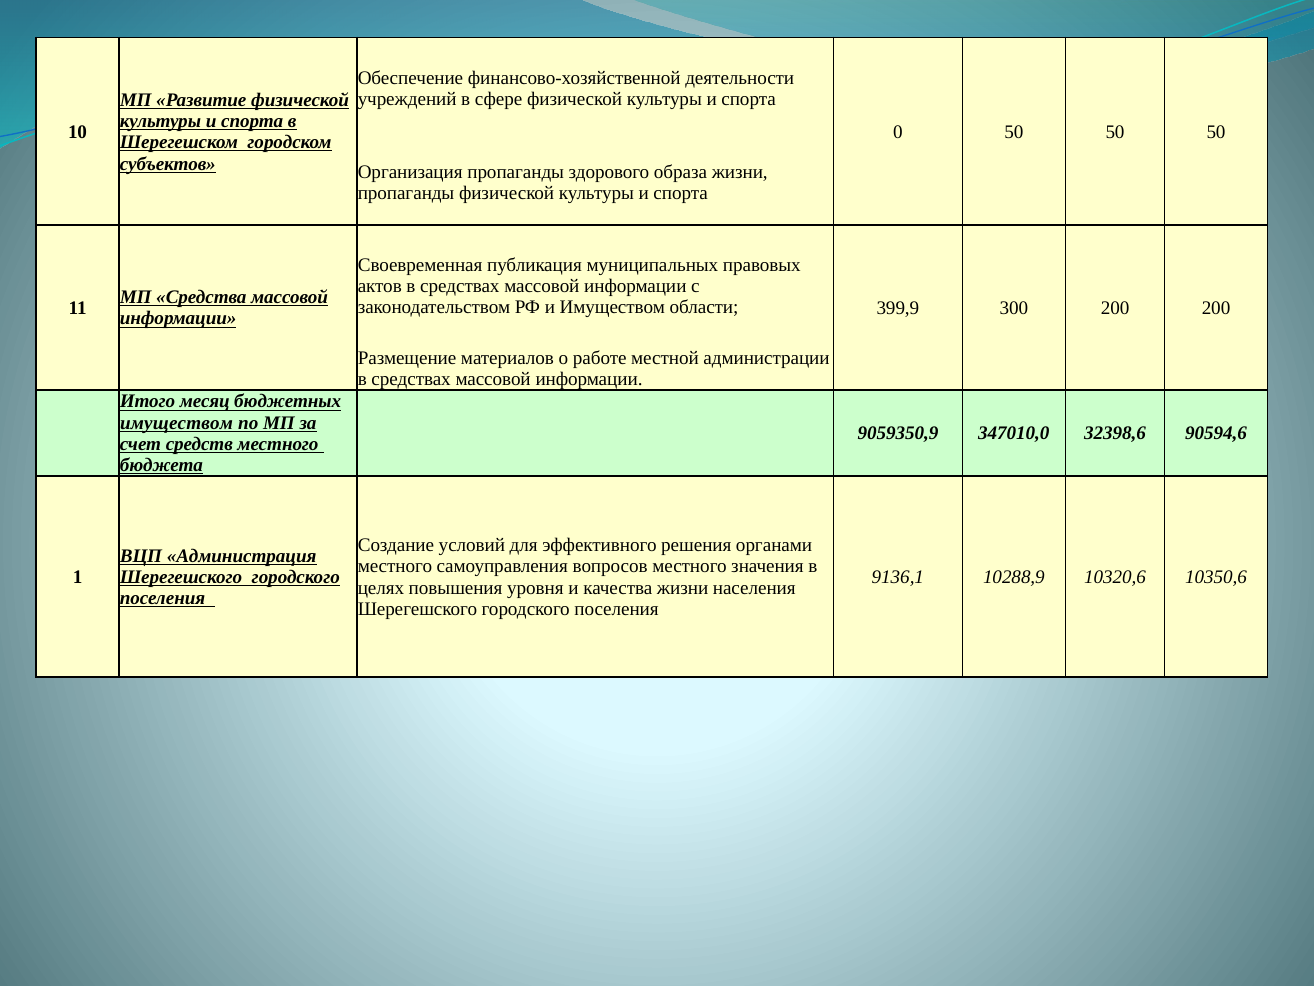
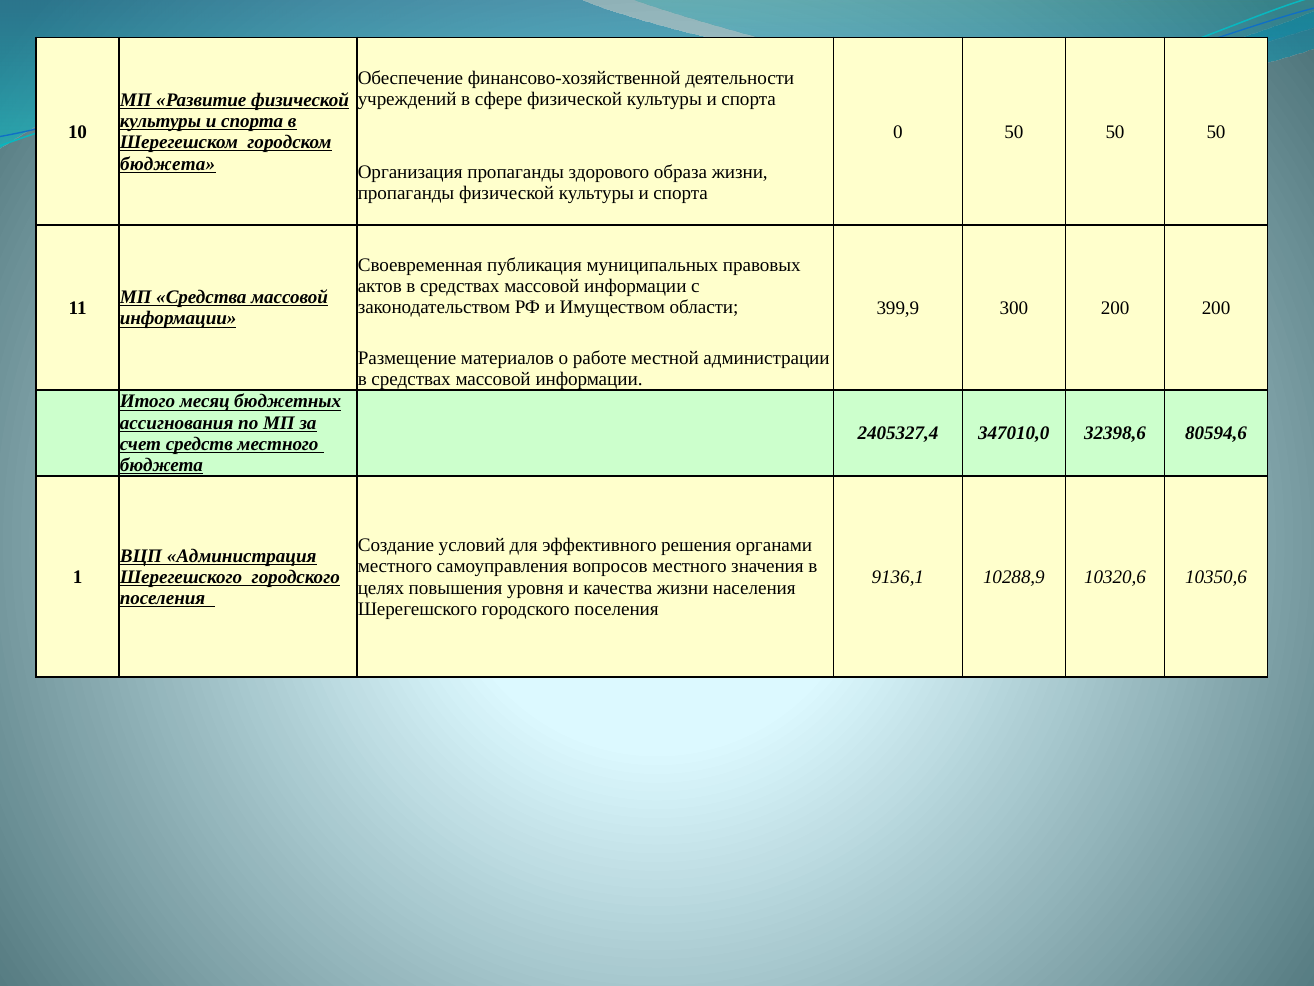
субъектов: субъектов -> бюджета (168, 164)
имуществом: имуществом -> ассигнования (177, 423)
9059350,9: 9059350,9 -> 2405327,4 (898, 433)
90594,6: 90594,6 -> 80594,6 (1216, 433)
